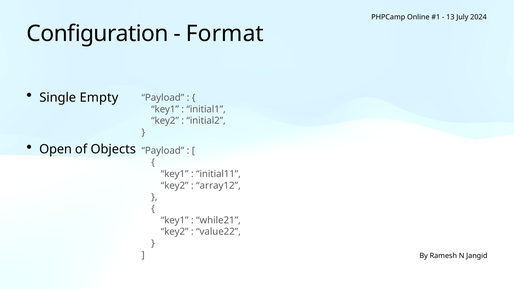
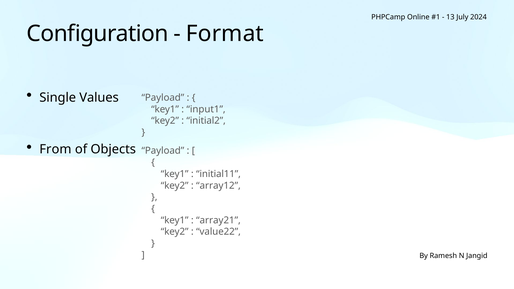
Empty: Empty -> Values (99, 97)
initial1: initial1 -> input1 (206, 109)
Open: Open -> From (55, 149)
while21: while21 -> array21 (218, 220)
